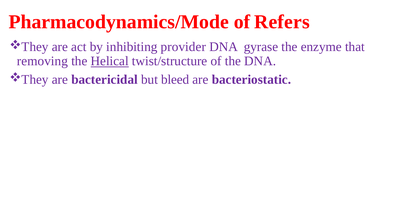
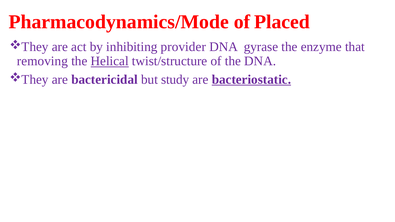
Refers: Refers -> Placed (282, 22)
bleed: bleed -> study (175, 80)
bacteriostatic underline: none -> present (251, 80)
